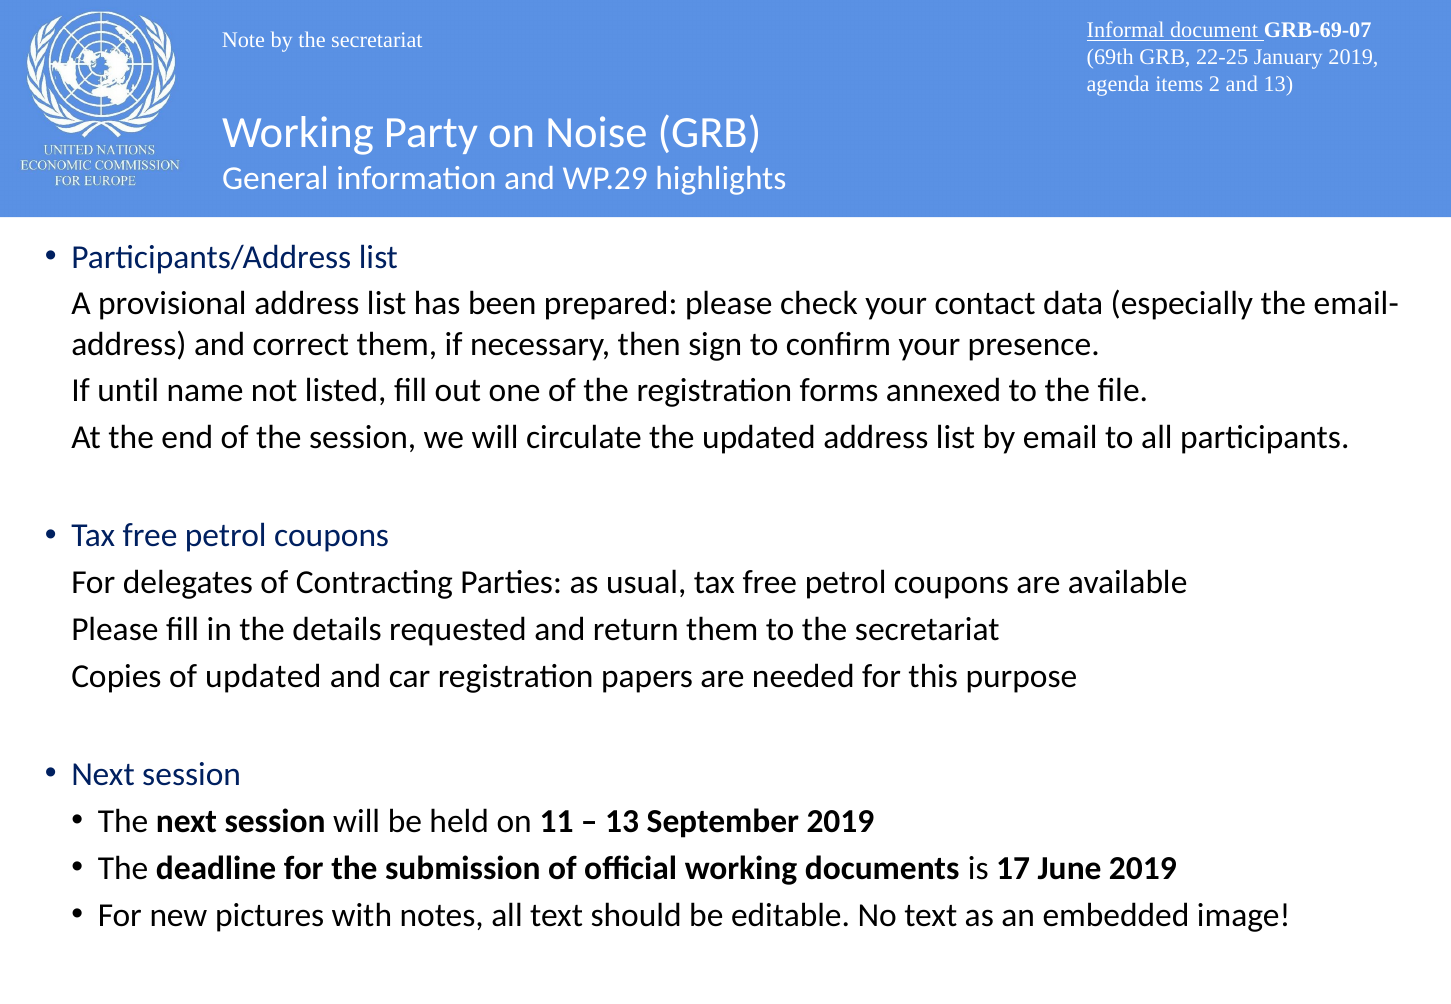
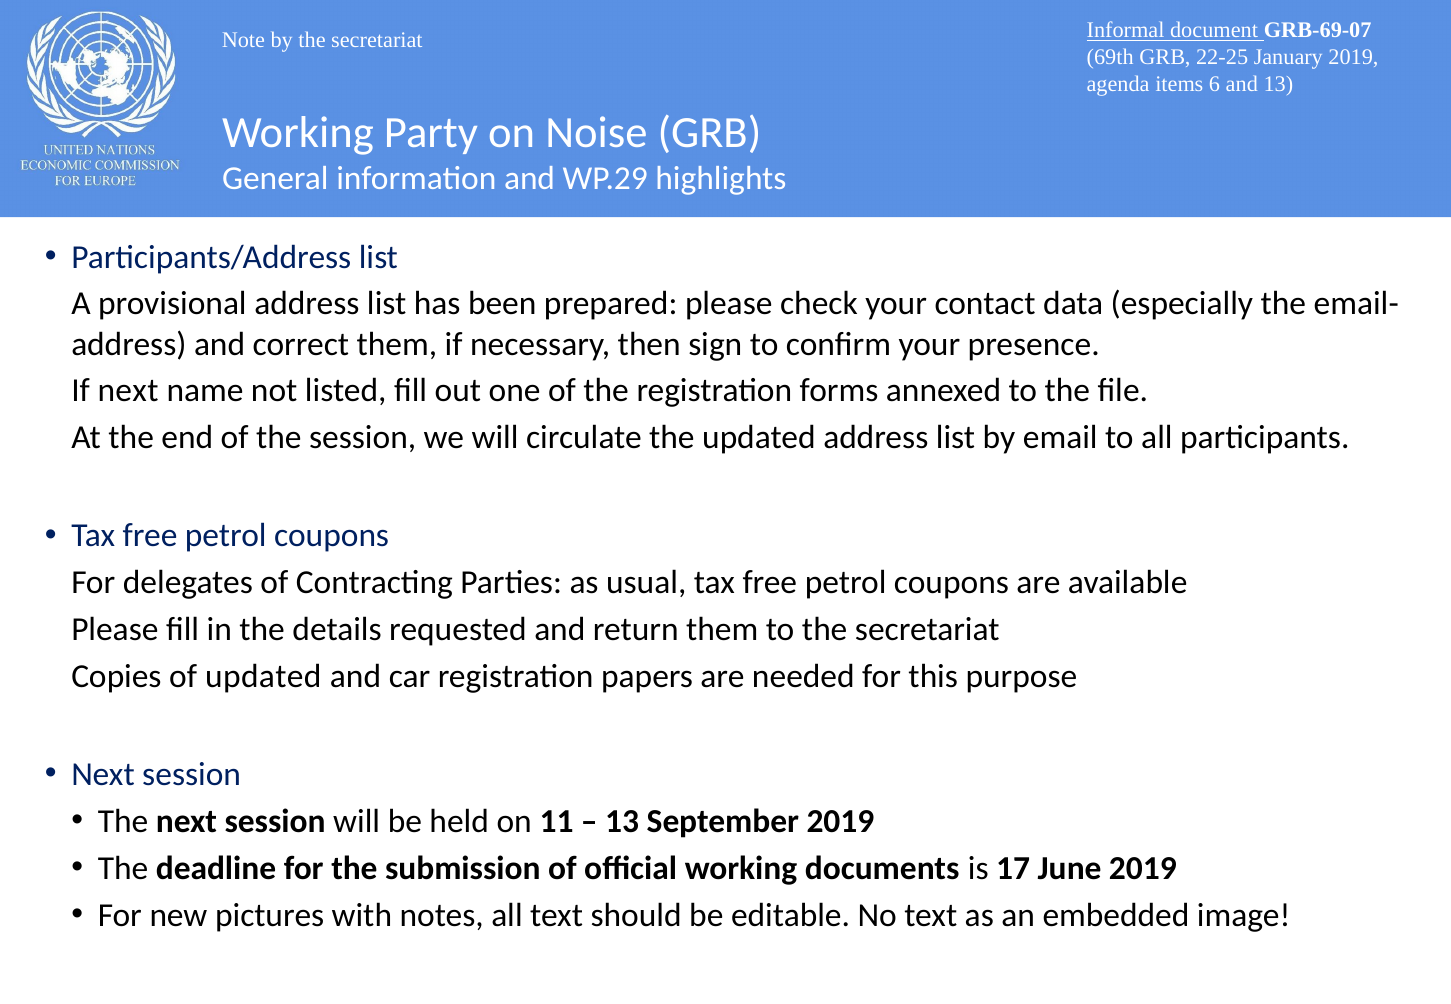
2: 2 -> 6 (1215, 84)
If until: until -> next (128, 391)
